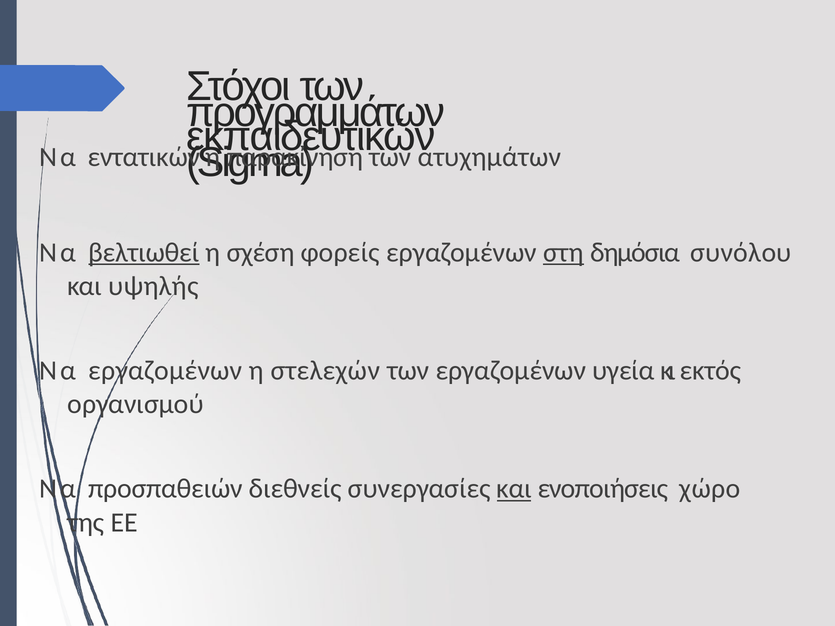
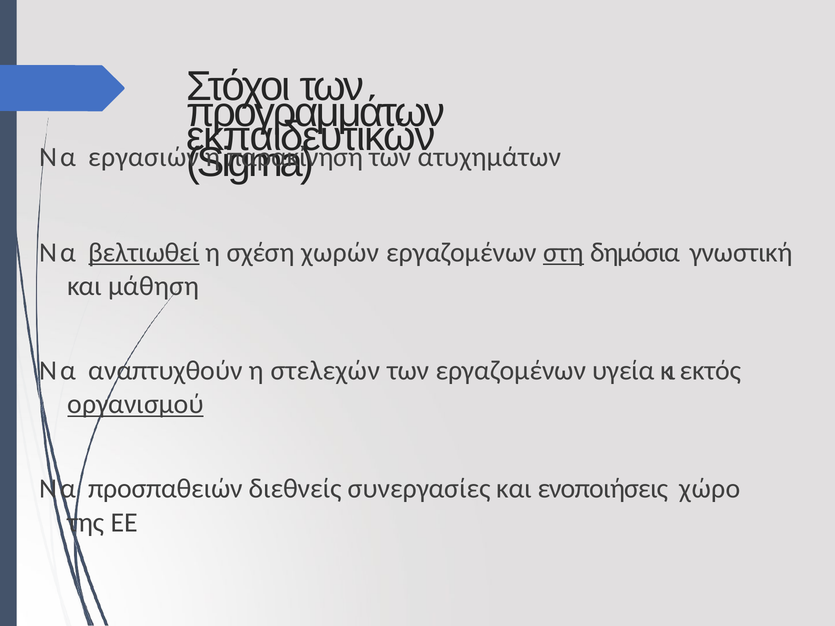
εντατικών: εντατικών -> εργασιών (144, 157)
φορείς: φορείς -> χωρών (340, 252)
συνόλου: συνόλου -> γνωστική (741, 252)
υψηλής: υψηλής -> μάθηση (154, 286)
εργαζομένων: εργαζομένων -> αναπτυχθούν (165, 371)
οργανισμού underline: none -> present (136, 404)
και underline: present -> none (514, 489)
